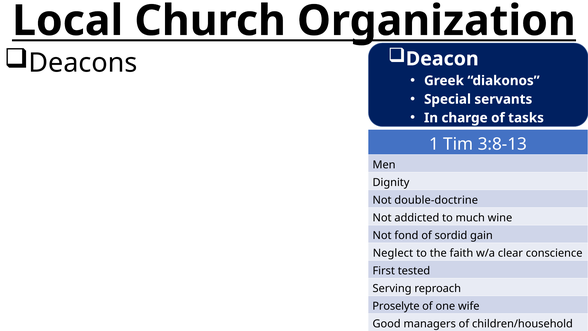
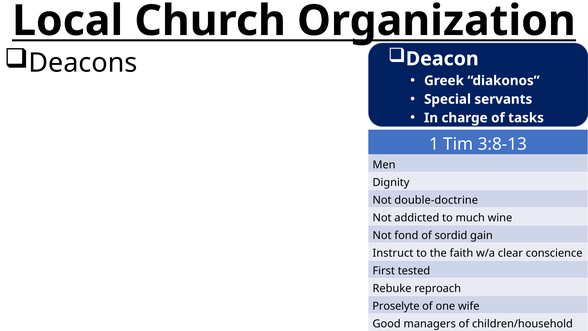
Neglect: Neglect -> Instruct (393, 253)
Serving: Serving -> Rebuke (392, 288)
